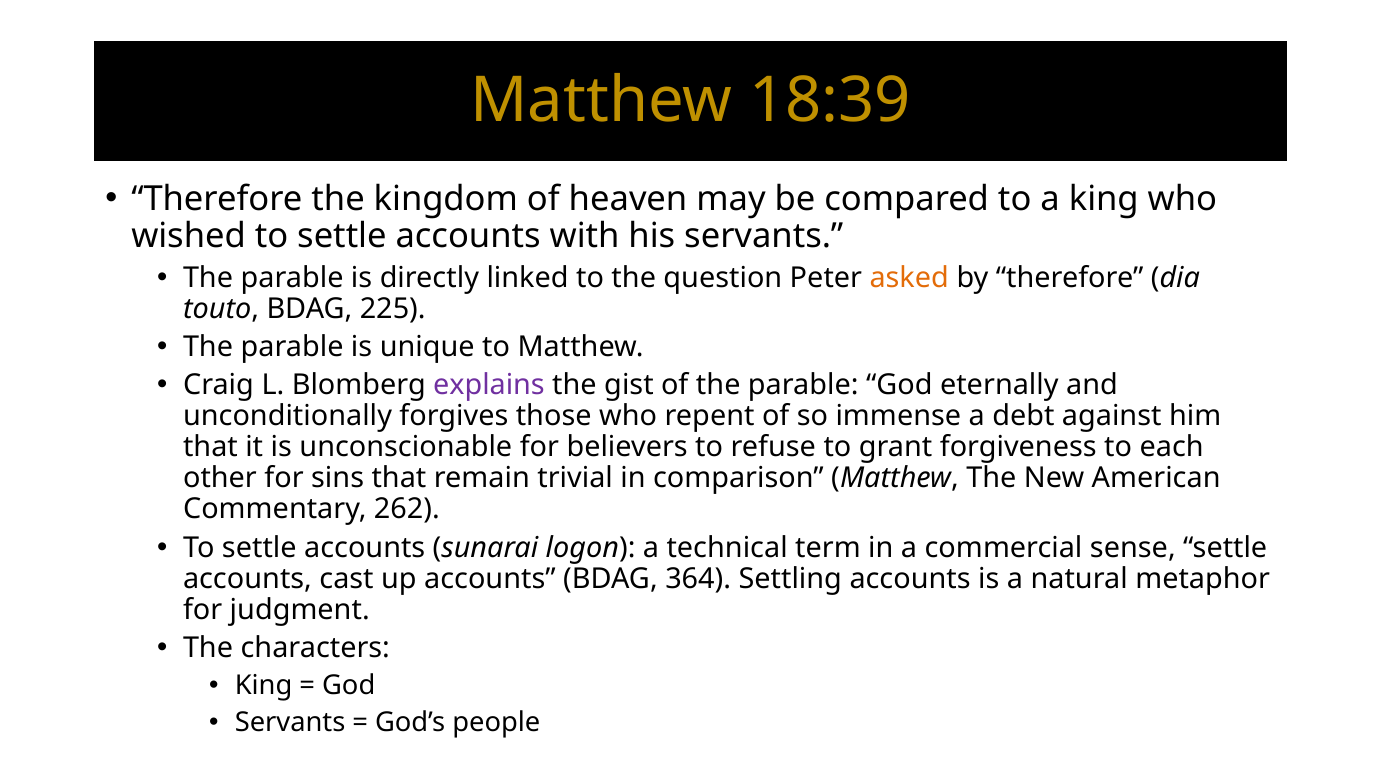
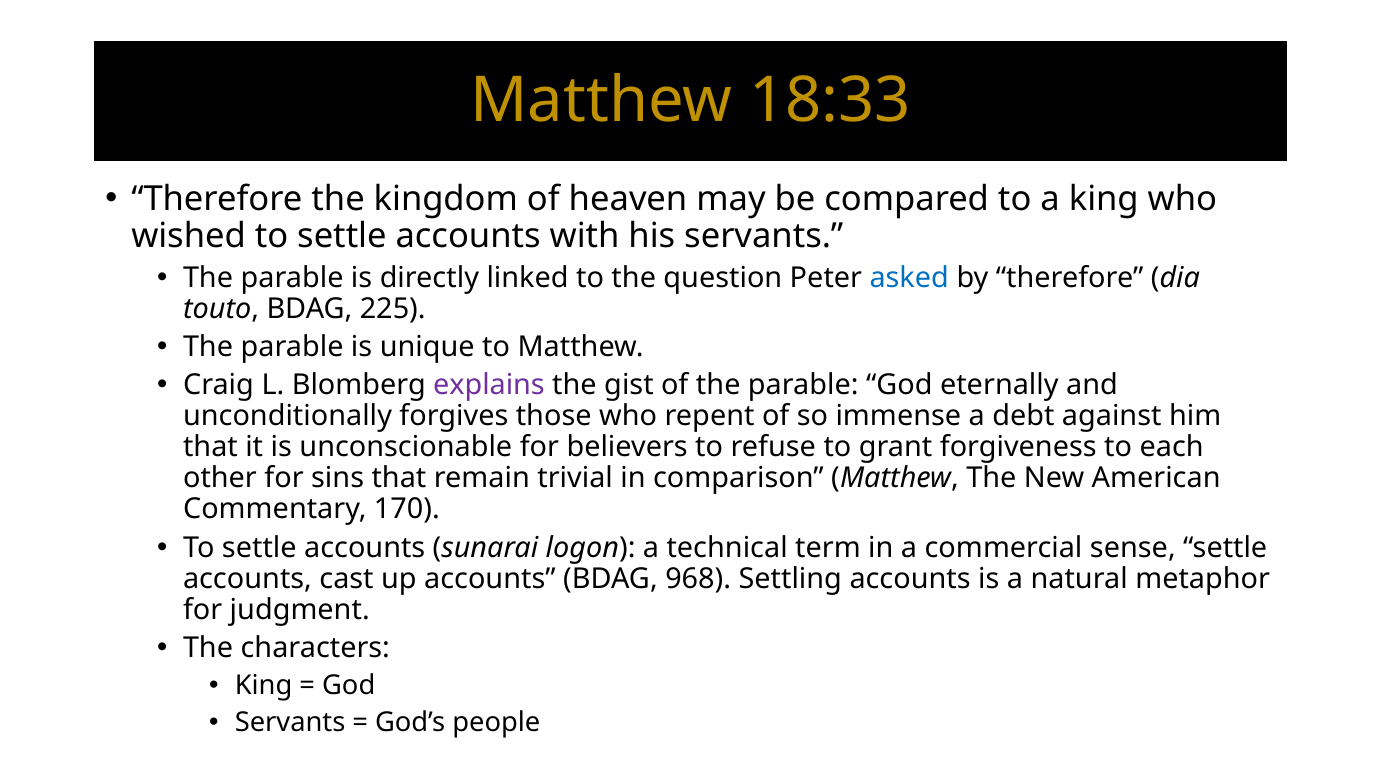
18:39: 18:39 -> 18:33 (830, 101)
asked colour: orange -> blue (909, 278)
262: 262 -> 170 (407, 510)
364: 364 -> 968 (698, 579)
